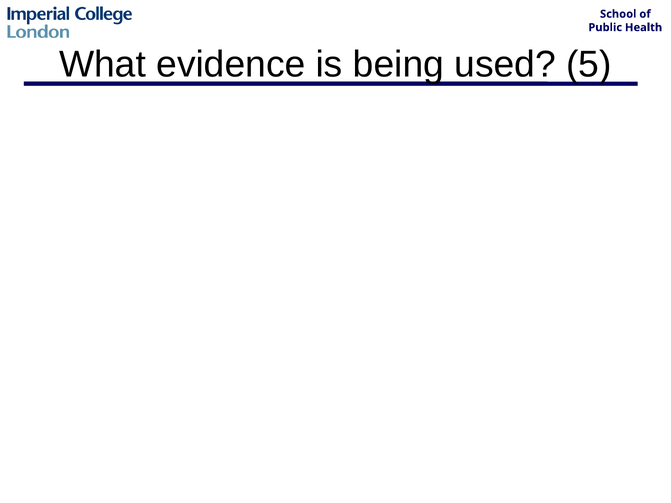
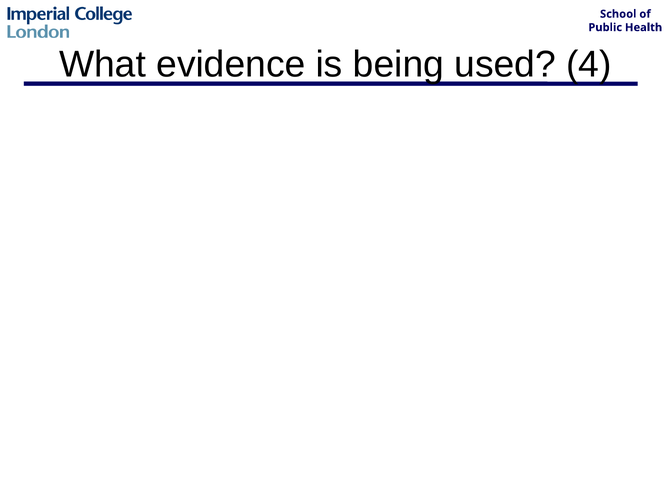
5: 5 -> 4 (589, 65)
